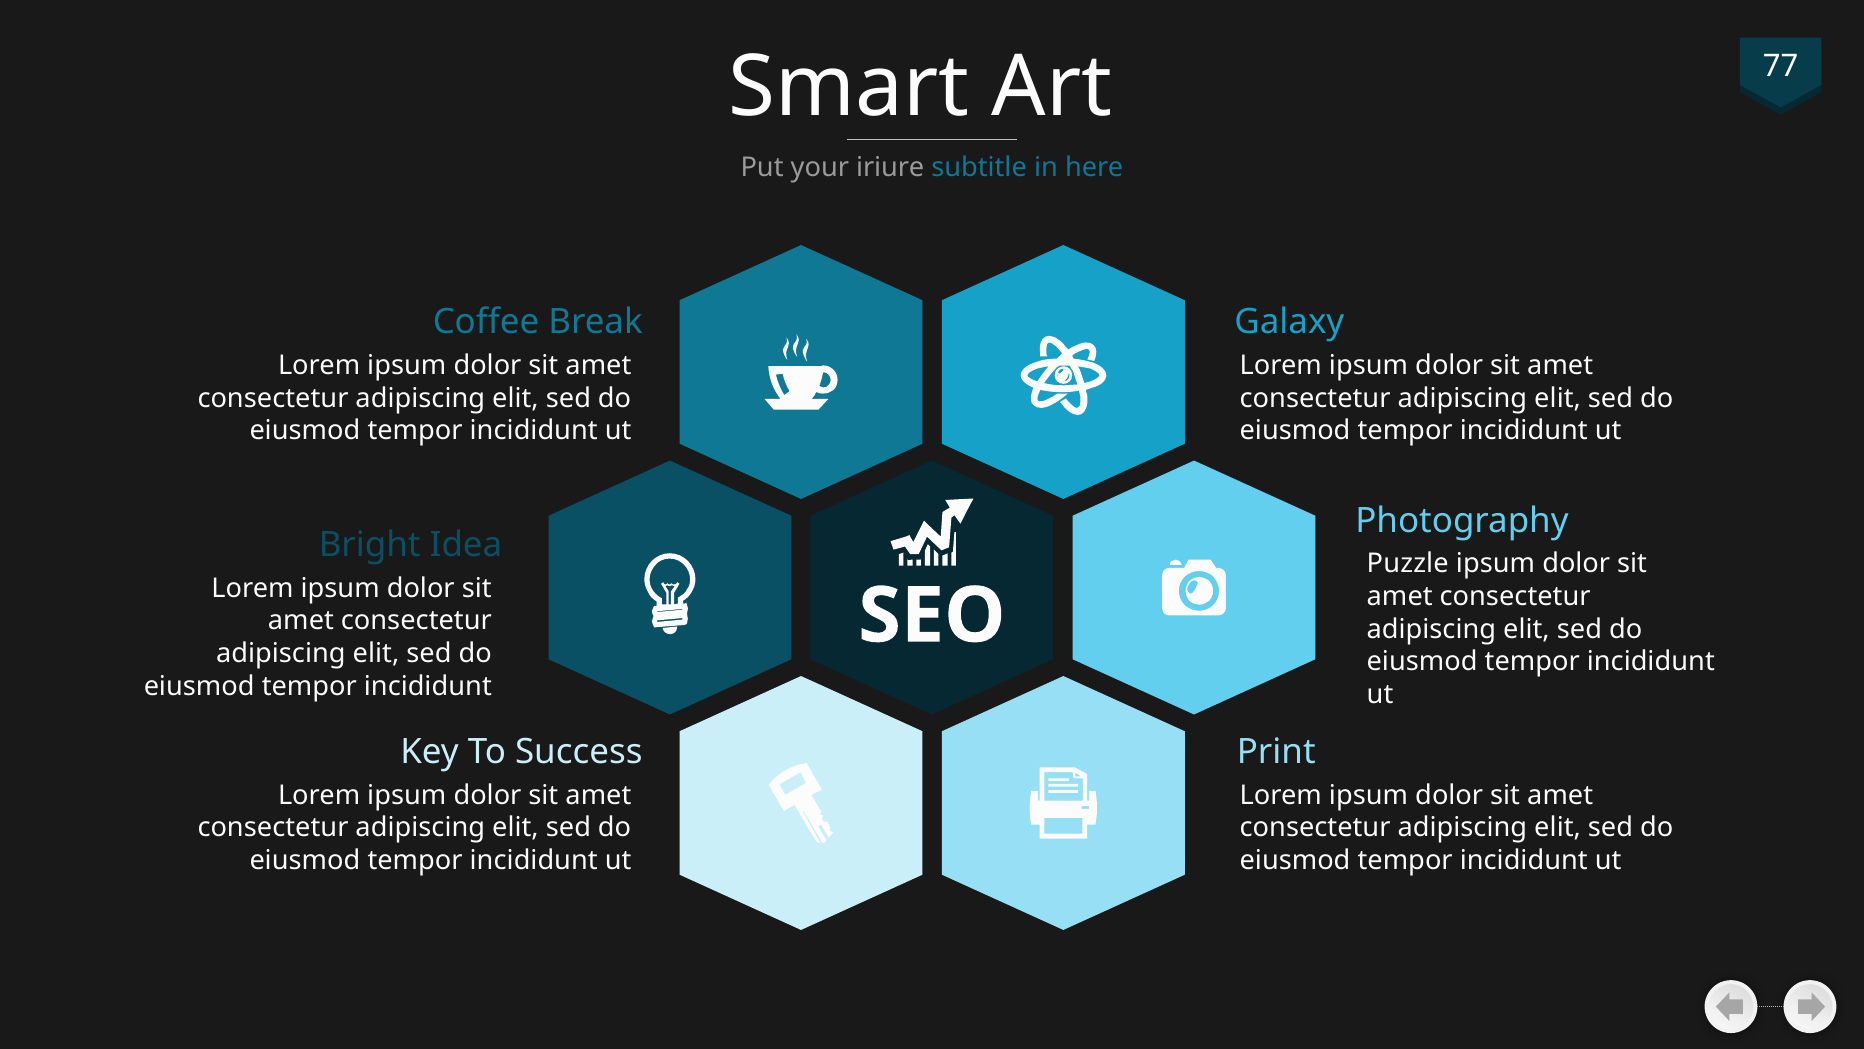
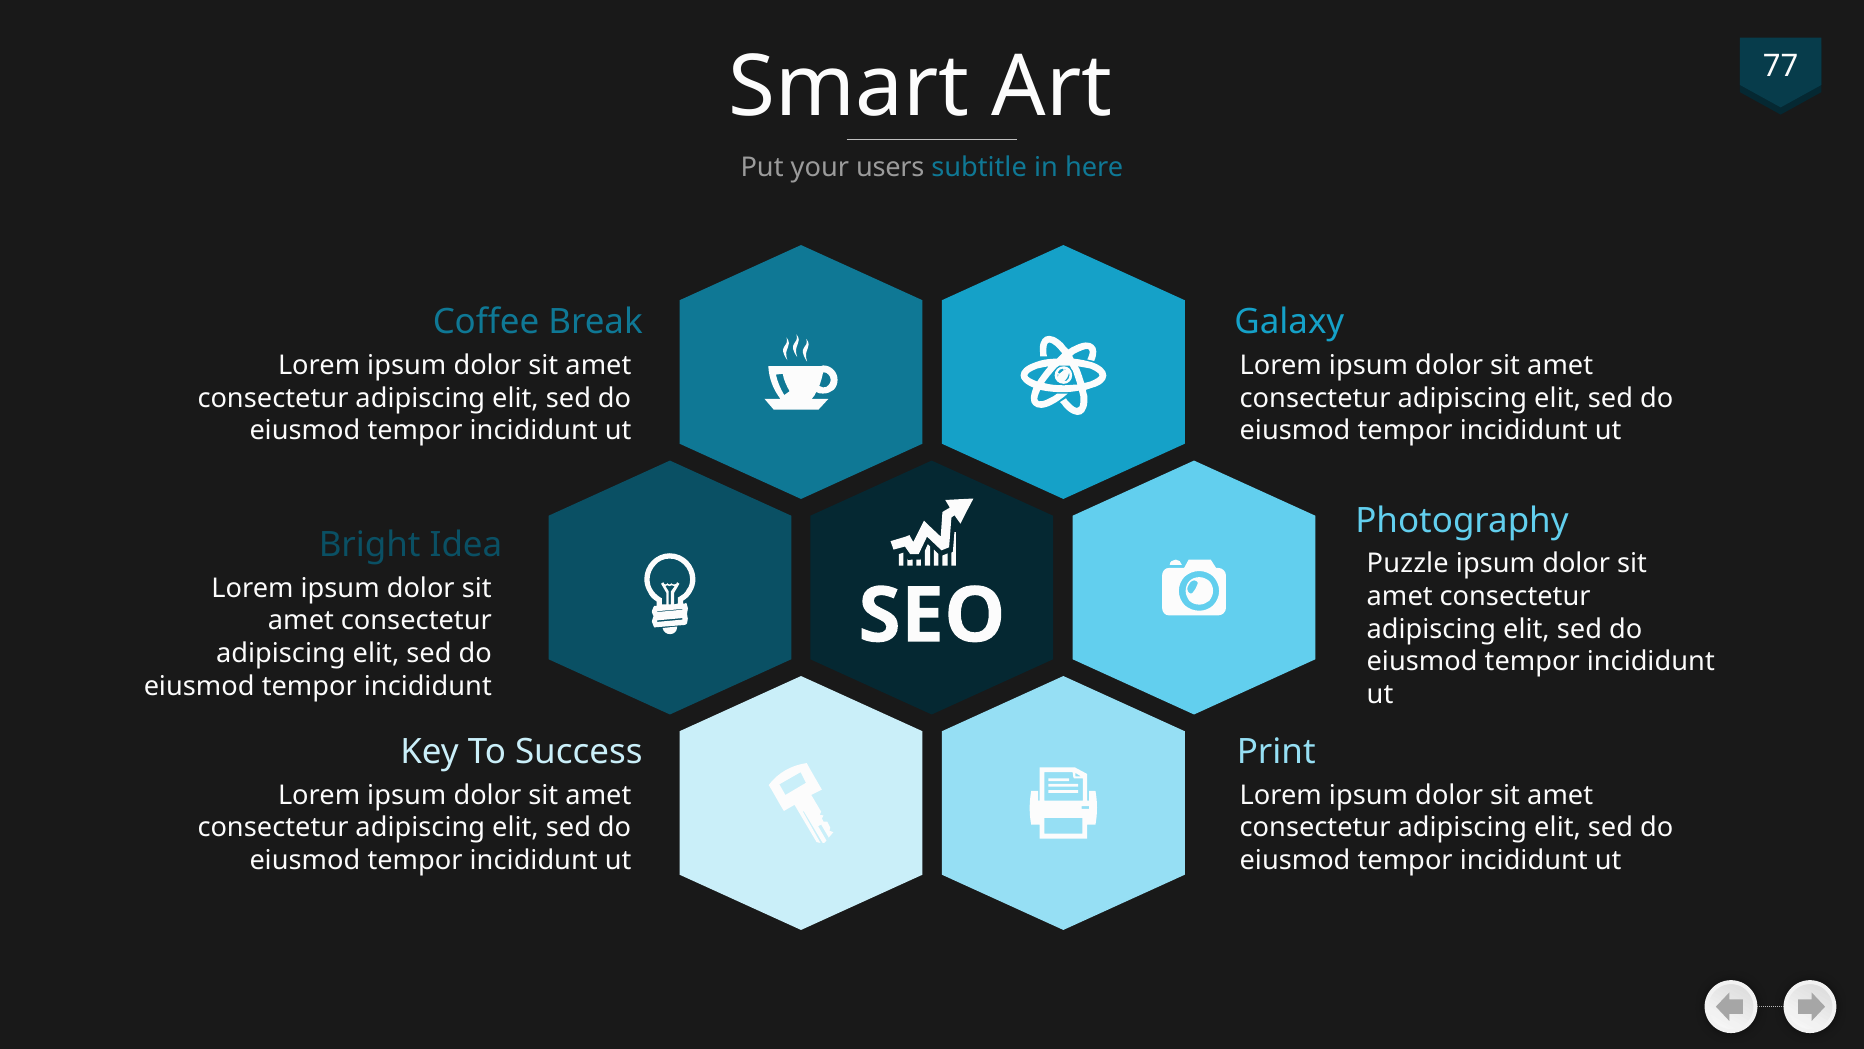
iriure: iriure -> users (890, 168)
